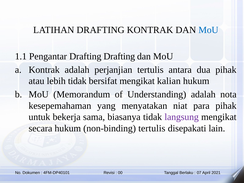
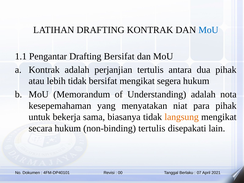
Drafting Drafting: Drafting -> Bersifat (119, 56)
kalian: kalian -> segera (169, 81)
langsung colour: purple -> orange (182, 117)
